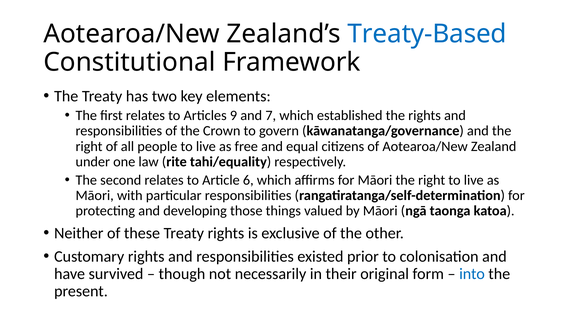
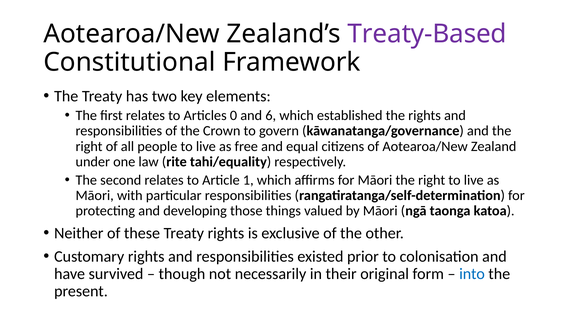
Treaty-Based colour: blue -> purple (427, 34)
9: 9 -> 0 (233, 115)
7: 7 -> 6 (271, 115)
6: 6 -> 1 (248, 180)
